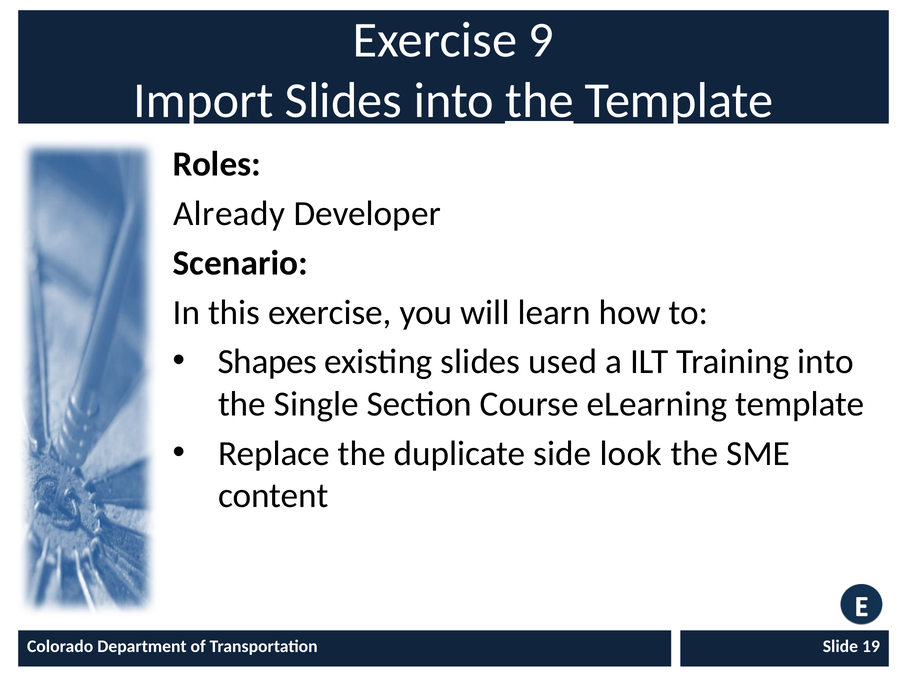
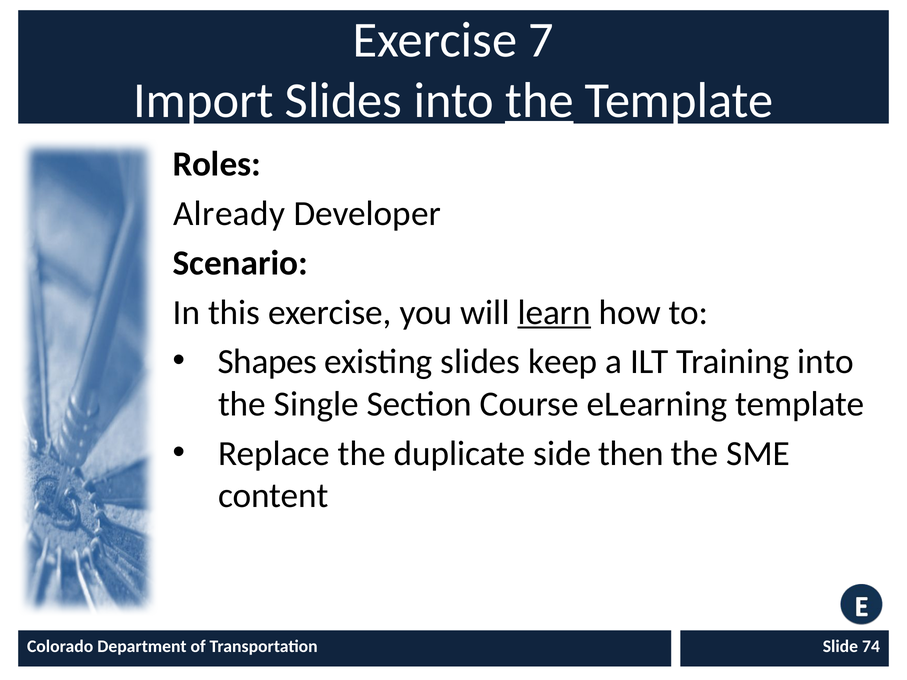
9: 9 -> 7 (541, 40)
learn underline: none -> present (554, 312)
used: used -> keep (563, 362)
look: look -> then (631, 454)
19: 19 -> 74 (871, 647)
